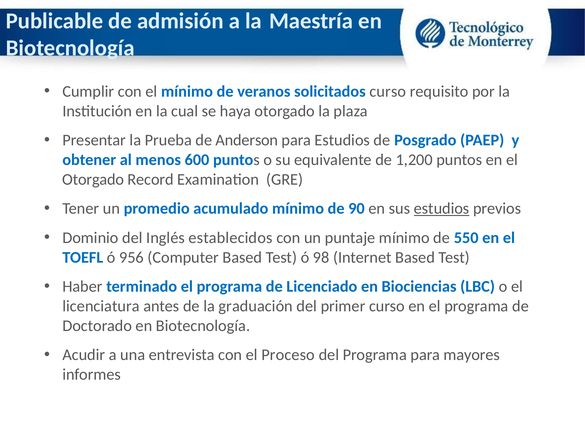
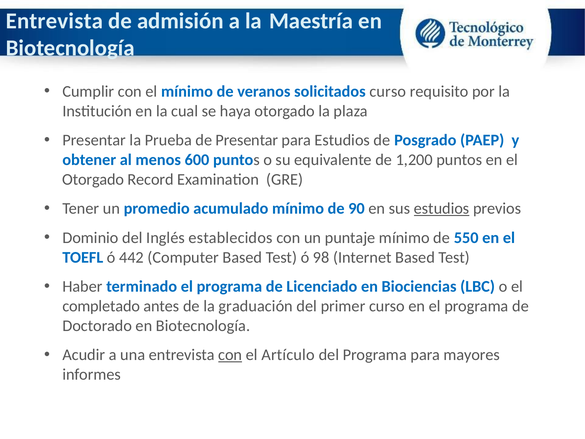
Publicable: Publicable -> Entrevista (54, 21)
de Anderson: Anderson -> Presentar (247, 140)
956: 956 -> 442 (131, 257)
licenciatura: licenciatura -> completado (101, 306)
con underline: none -> present (230, 355)
Proceso: Proceso -> Artículo (288, 355)
